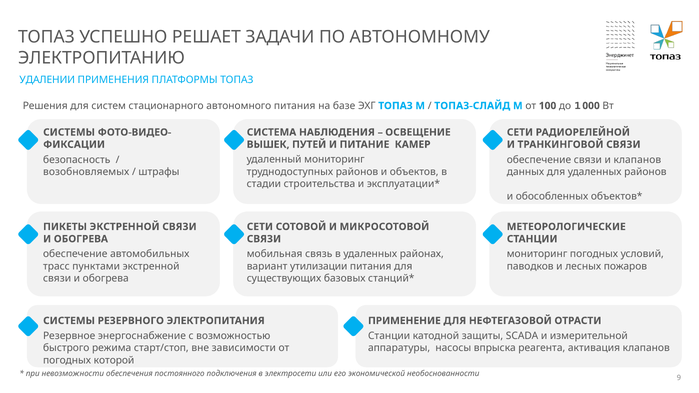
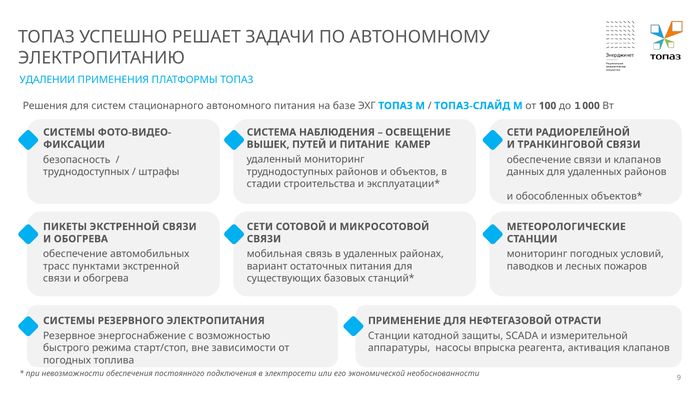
возобновляемых: возобновляемых -> труднодоступных (86, 172)
утилизации: утилизации -> остаточных (319, 266)
которой: которой -> топлива (114, 360)
